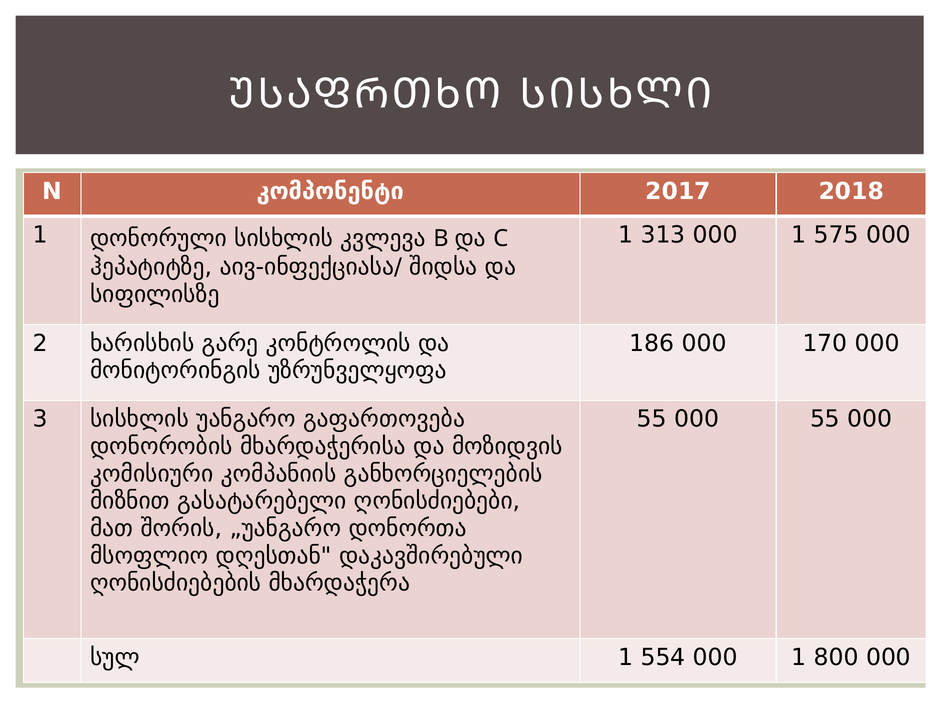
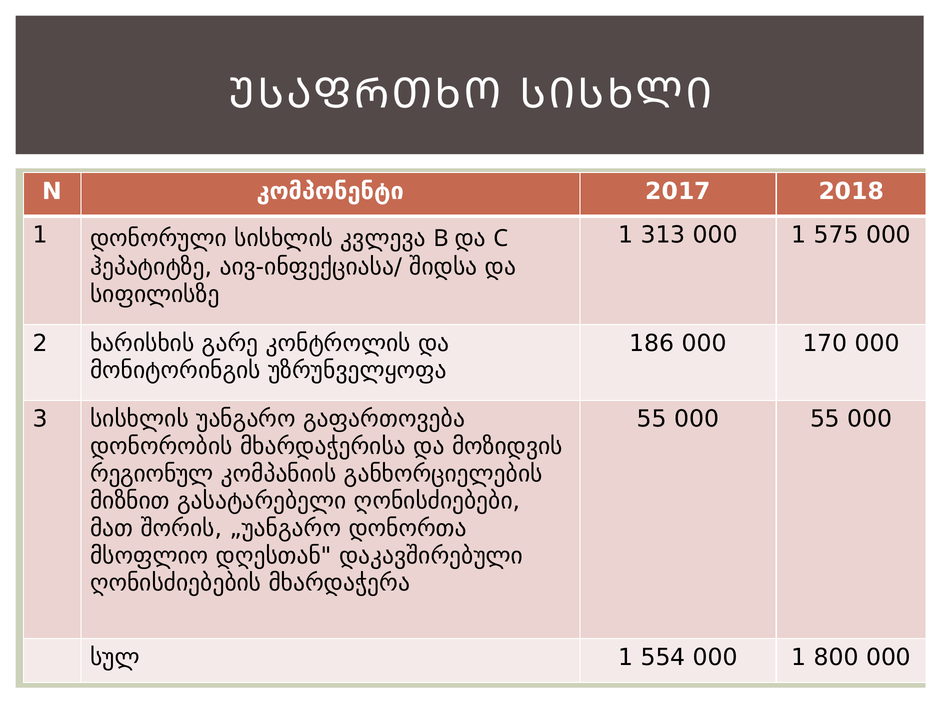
კომისიური: კომისიური -> რეგიონულ (152, 474)
